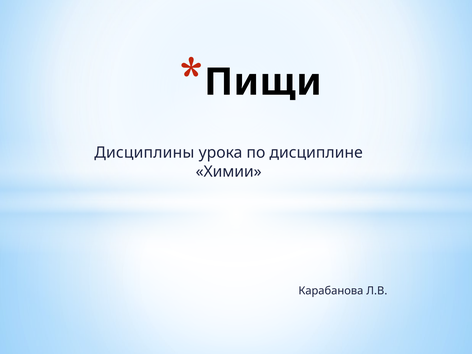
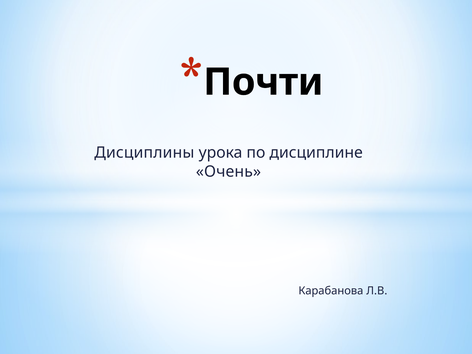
Пищи: Пищи -> Почти (263, 82)
Химии: Химии -> Очень (228, 172)
